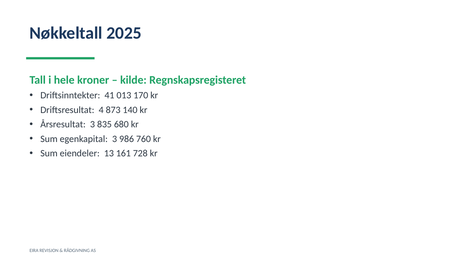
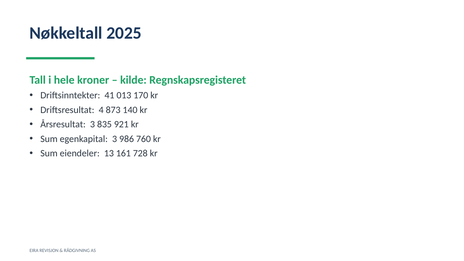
680: 680 -> 921 (121, 124)
